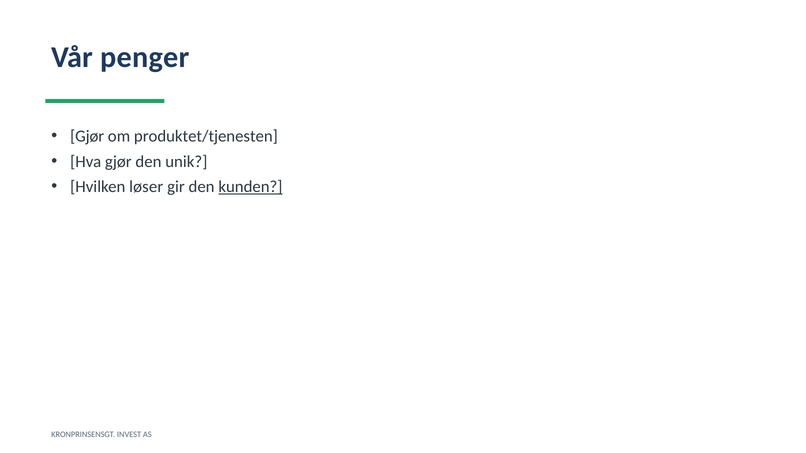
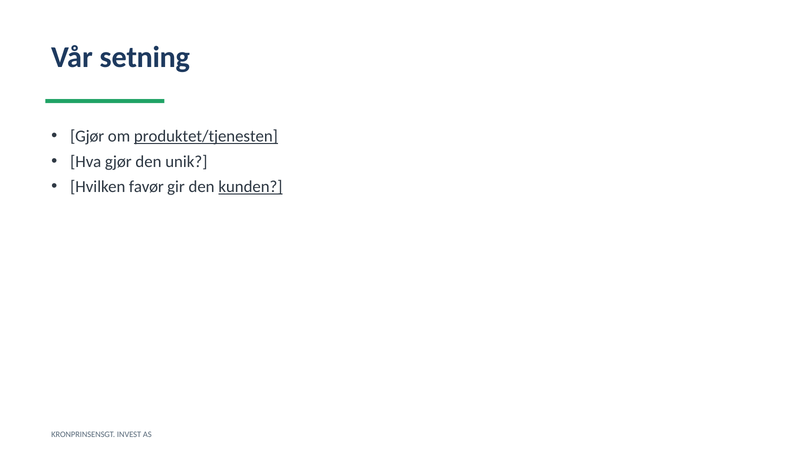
penger: penger -> setning (145, 58)
produktet/tjenesten underline: none -> present (206, 137)
løser: løser -> favør (146, 187)
